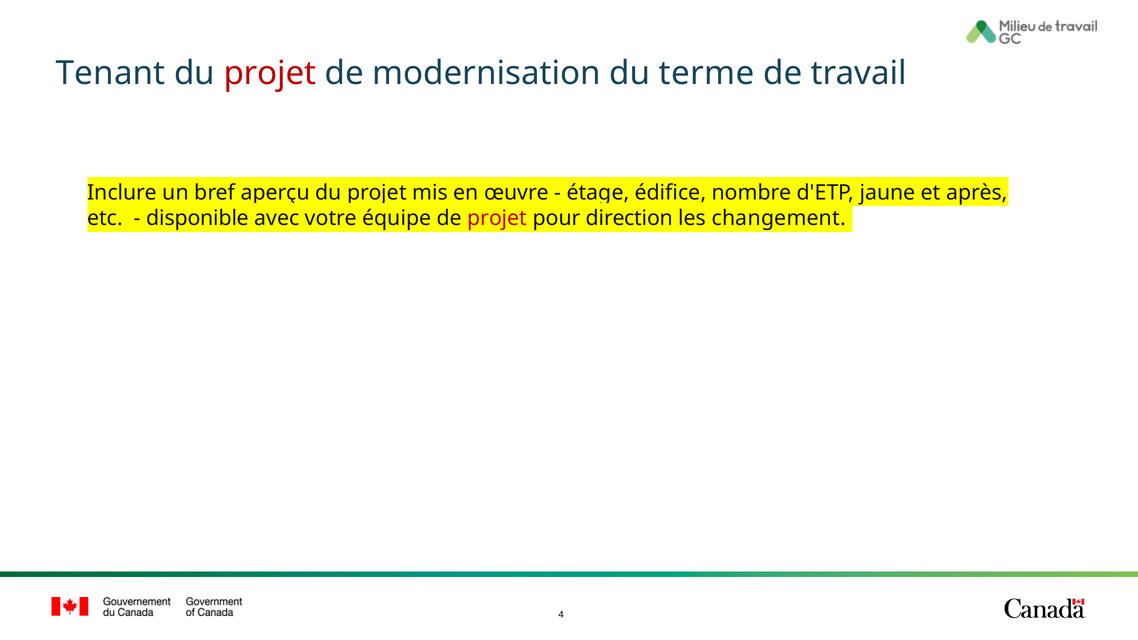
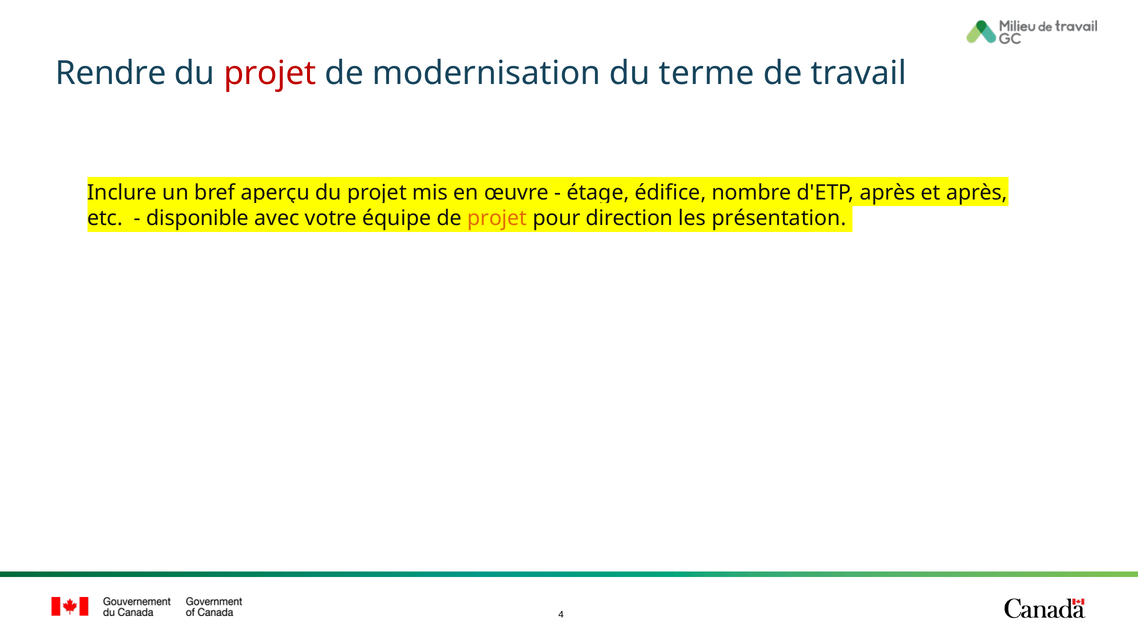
Tenant: Tenant -> Rendre (111, 73)
jaune: jaune -> après (888, 193)
projet colour: red -> orange (497, 218)
changement: changement -> présentation (779, 218)
